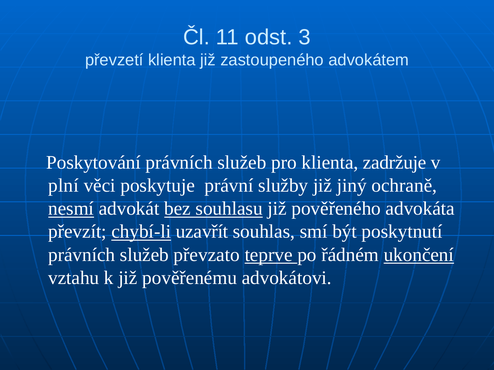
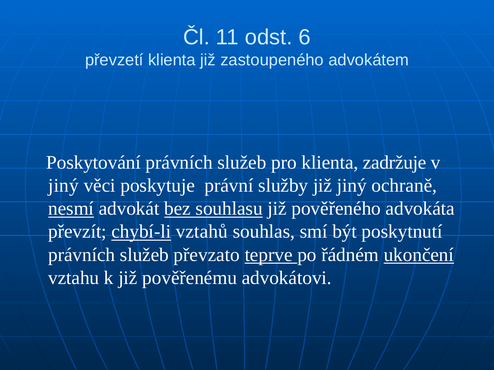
3: 3 -> 6 (305, 37)
plní: plní -> jiný (63, 186)
uzavřít: uzavřít -> vztahů (202, 232)
